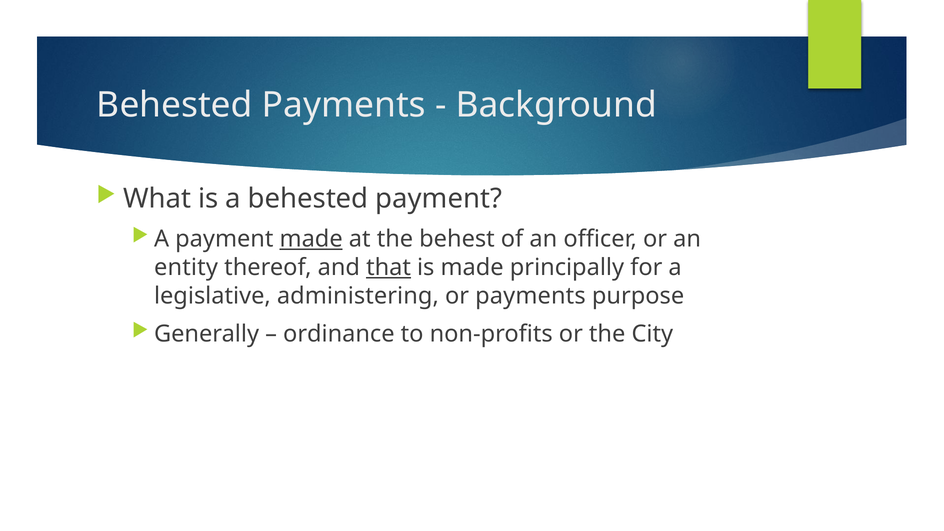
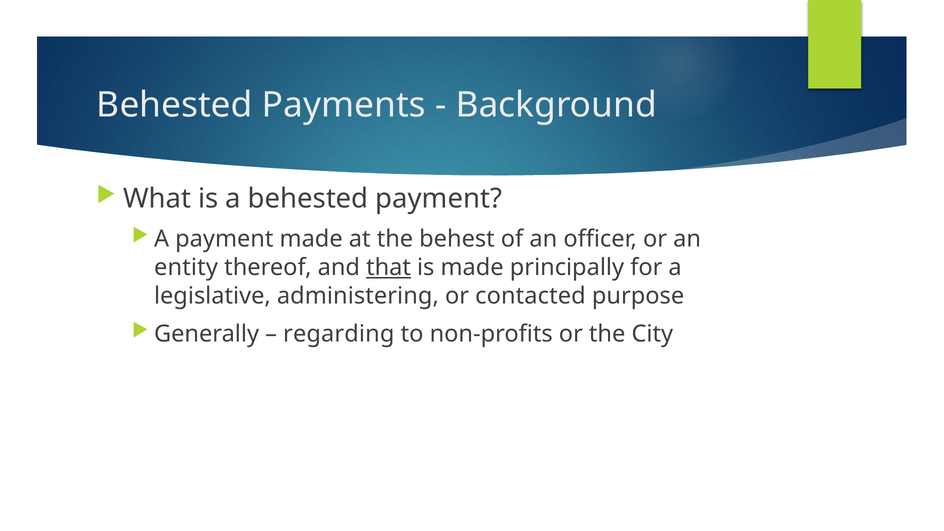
made underline: present -> none (311, 239)
or payments: payments -> contacted (530, 296)
ordinance: ordinance -> regarding (339, 334)
